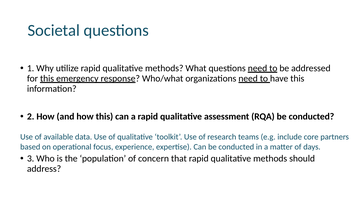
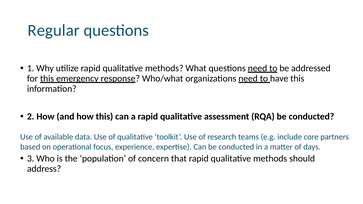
Societal: Societal -> Regular (54, 31)
